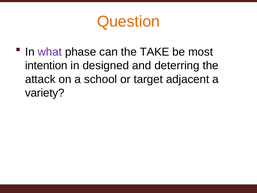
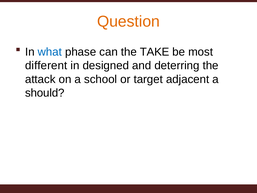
what colour: purple -> blue (50, 52)
intention: intention -> different (46, 65)
variety: variety -> should (45, 93)
